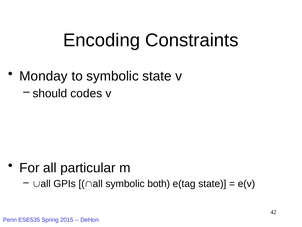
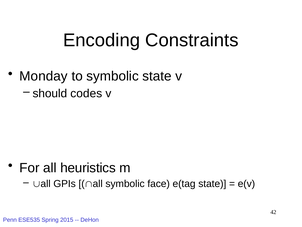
particular: particular -> heuristics (88, 168)
both: both -> face (159, 183)
